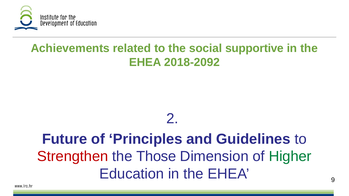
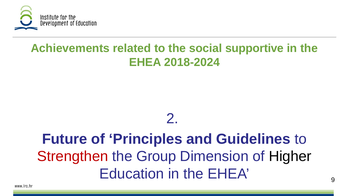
2018-2092: 2018-2092 -> 2018-2024 (192, 62)
Those: Those -> Group (156, 157)
Higher colour: green -> black (290, 157)
